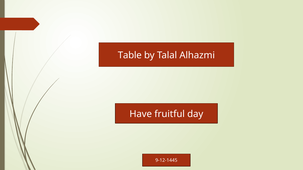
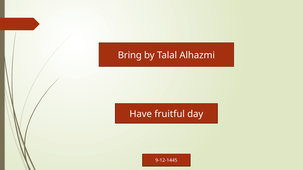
Table: Table -> Bring (130, 55)
